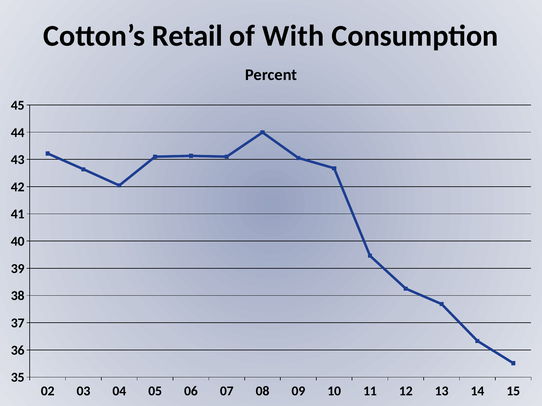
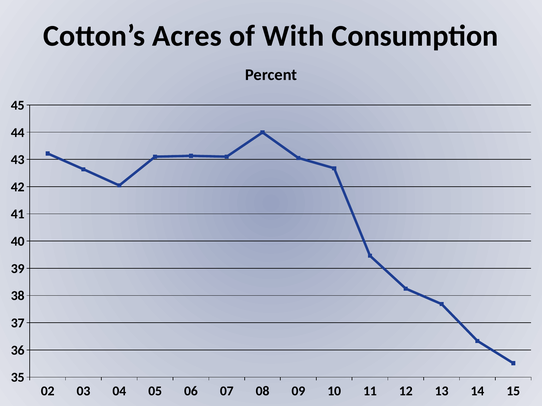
Retail: Retail -> Acres (187, 36)
